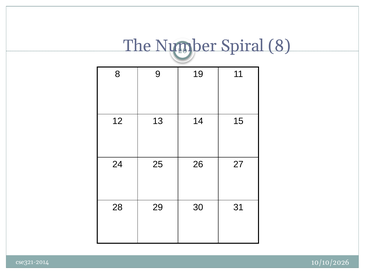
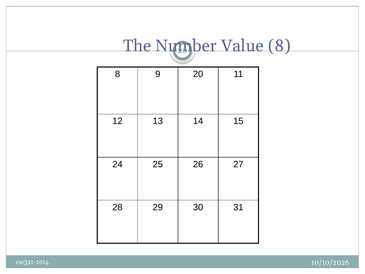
Spiral: Spiral -> Value (242, 46)
9 19: 19 -> 20 (198, 74)
